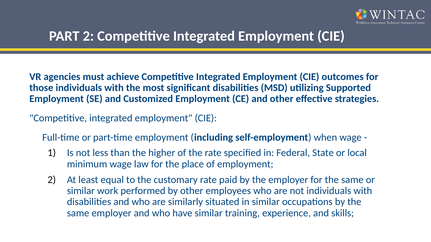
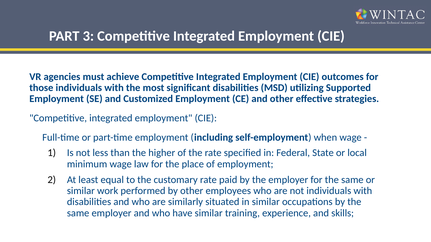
PART 2: 2 -> 3 (88, 36)
